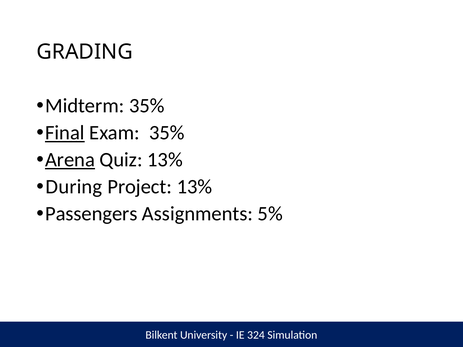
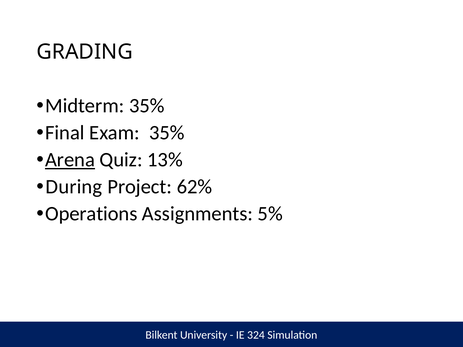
Final underline: present -> none (65, 133)
Project 13%: 13% -> 62% (194, 187)
Passengers: Passengers -> Operations (91, 214)
